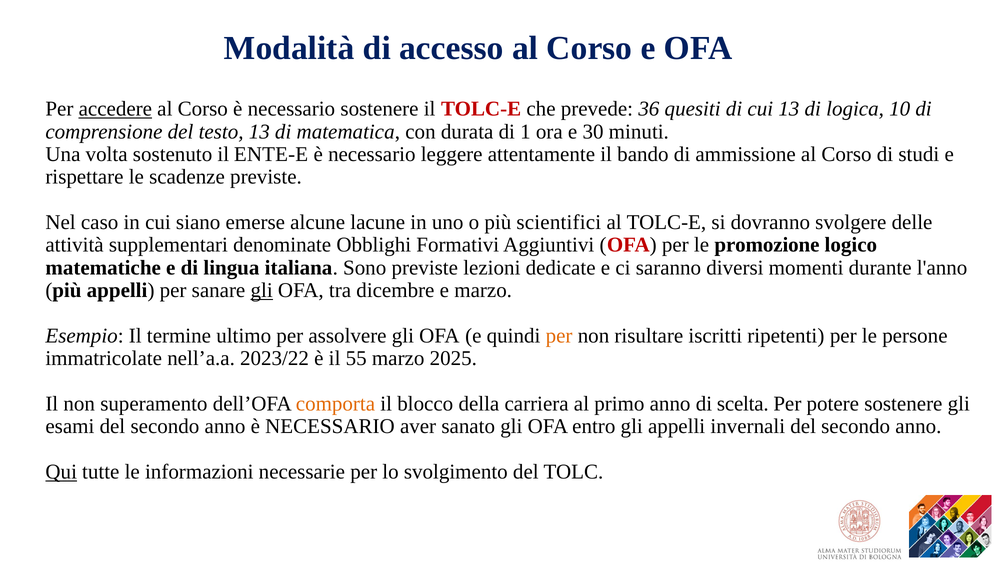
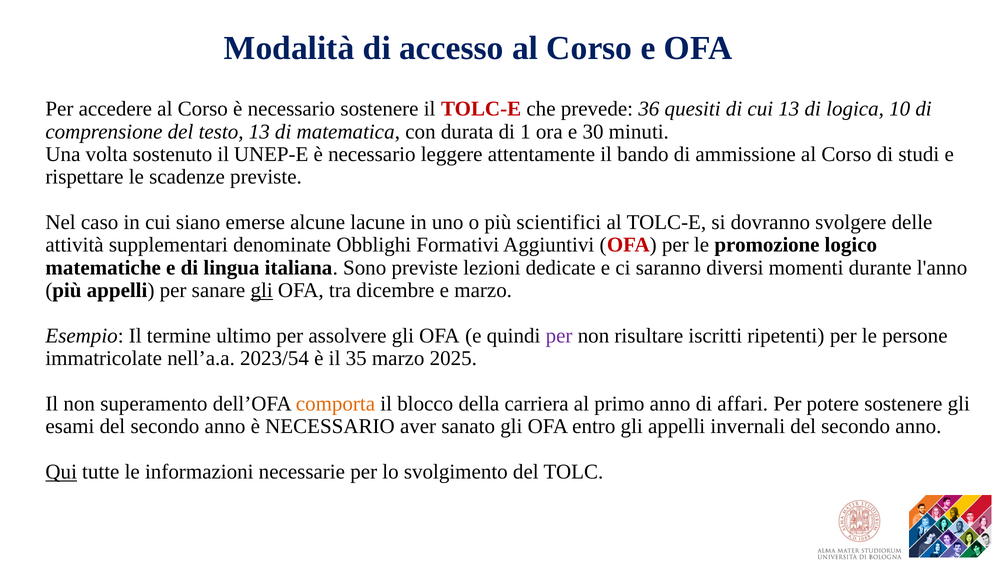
accedere underline: present -> none (115, 109)
ENTE-E: ENTE-E -> UNEP-E (271, 154)
per colour: orange -> purple (559, 335)
2023/22: 2023/22 -> 2023/54 (274, 358)
55: 55 -> 35 (356, 358)
scelta: scelta -> affari (743, 403)
